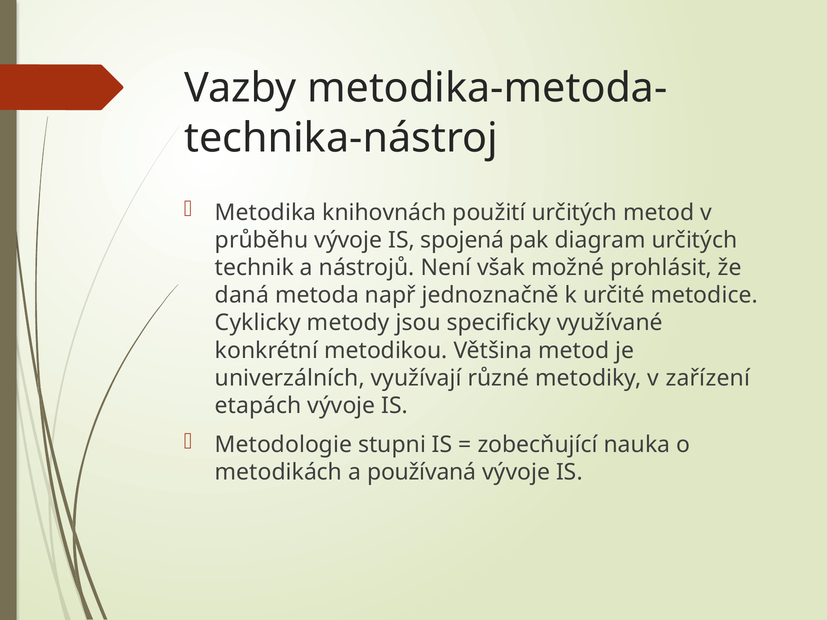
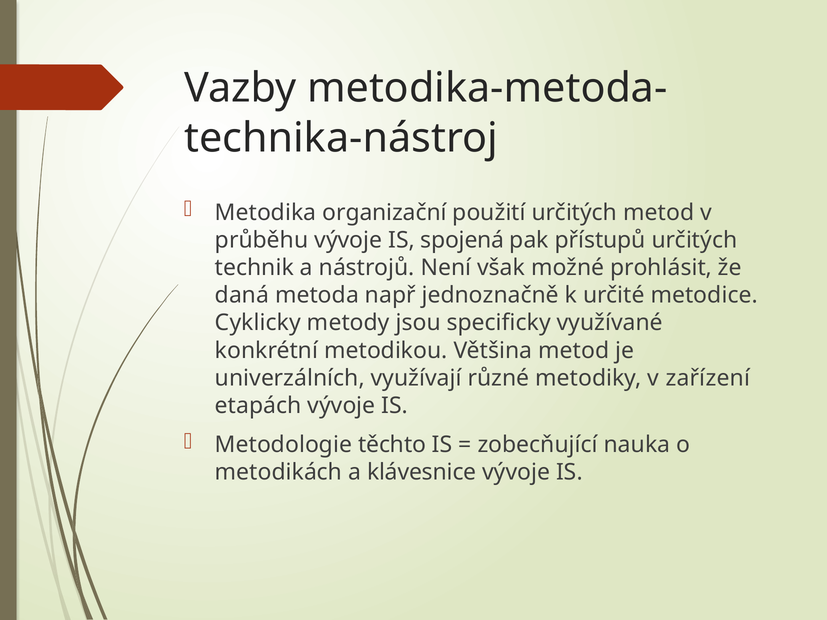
knihovnách: knihovnách -> organizační (384, 213)
diagram: diagram -> přístupů (600, 240)
stupni: stupni -> těchto (392, 445)
používaná: používaná -> klávesnice (422, 473)
